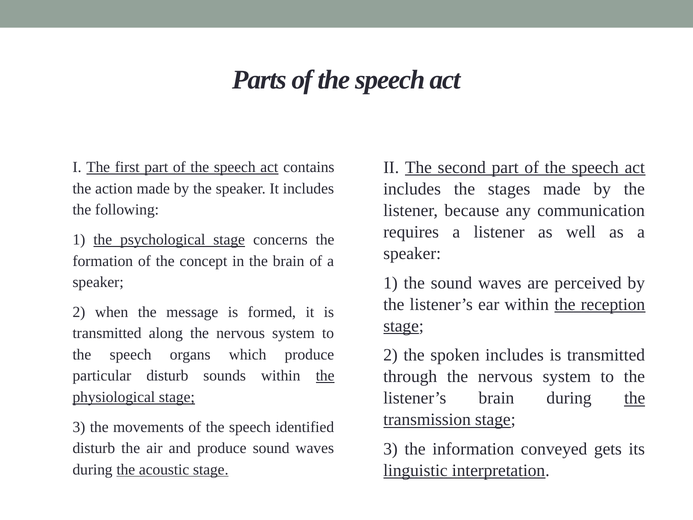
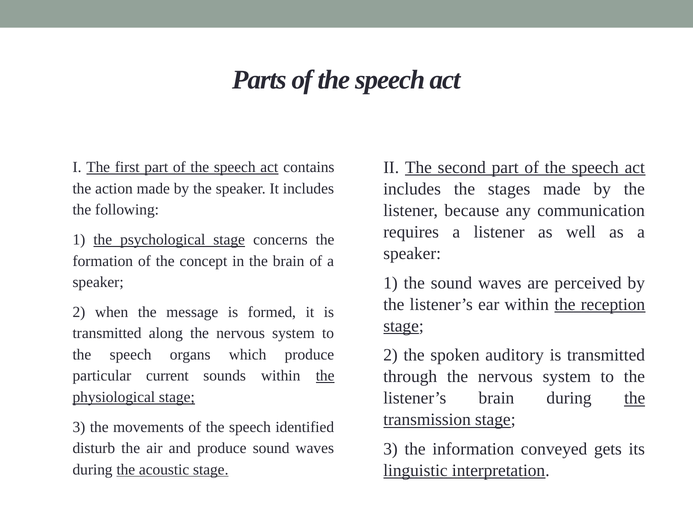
spoken includes: includes -> auditory (515, 355)
particular disturb: disturb -> current (167, 376)
